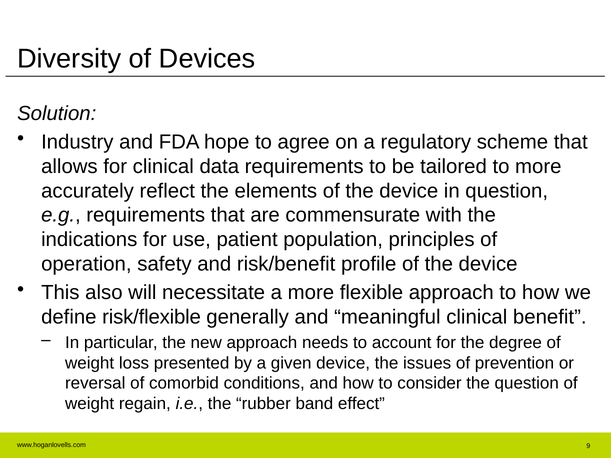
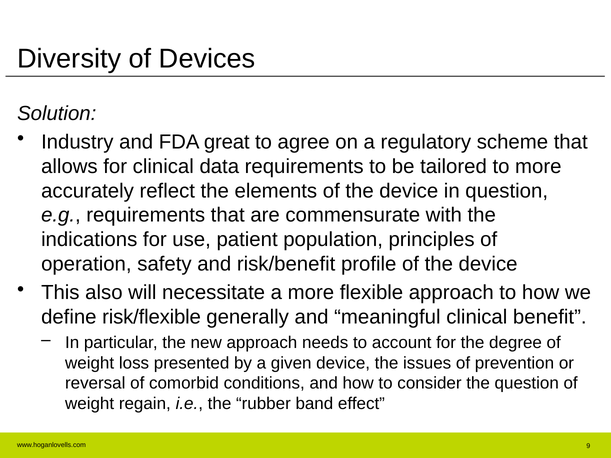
hope: hope -> great (227, 142)
